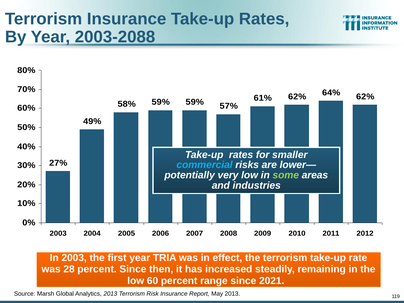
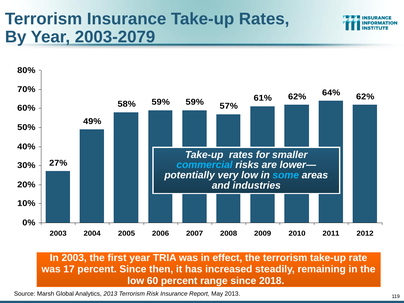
2003-2088: 2003-2088 -> 2003-2079 (115, 37)
some colour: light green -> light blue (286, 175)
28: 28 -> 17 (69, 269)
2021: 2021 -> 2018 (272, 281)
